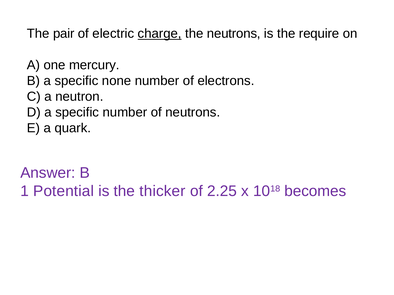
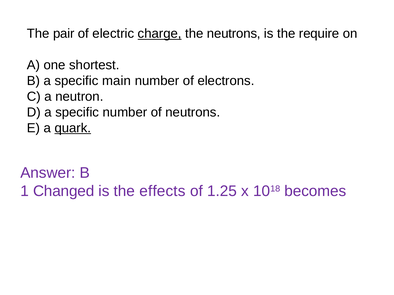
mercury: mercury -> shortest (94, 65)
none: none -> main (116, 81)
quark underline: none -> present (73, 128)
Potential: Potential -> Changed (64, 191)
thicker: thicker -> effects (163, 191)
2.25: 2.25 -> 1.25 (222, 191)
